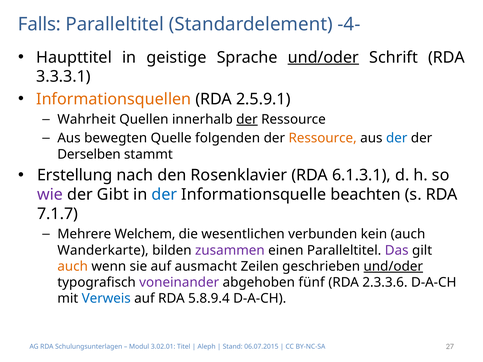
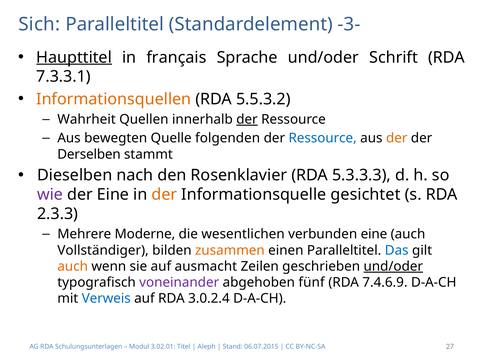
Falls: Falls -> Sich (39, 24)
-4-: -4- -> -3- (349, 24)
Haupttitel underline: none -> present (74, 57)
geistige: geistige -> français (176, 57)
und/oder underline: present -> none (323, 57)
3.3.3.1: 3.3.3.1 -> 7.3.3.1 (64, 77)
2.5.9.1: 2.5.9.1 -> 5.5.3.2 (263, 99)
Ressource colour: orange -> blue (323, 138)
der colour: blue -> orange (397, 138)
Erstellung: Erstellung -> Dieselben (75, 175)
6.1.3.1: 6.1.3.1 -> 5.3.3.3 (362, 175)
der Gibt: Gibt -> Eine (113, 195)
der colour: blue -> orange (164, 195)
beachten: beachten -> gesichtet (366, 195)
7.1.7: 7.1.7 -> 2.3.3 (58, 214)
Welchem: Welchem -> Moderne (145, 234)
verbunden kein: kein -> eine (374, 234)
Wanderkarte: Wanderkarte -> Vollständiger (103, 250)
zusammen colour: purple -> orange (230, 250)
Das colour: purple -> blue (397, 250)
2.3.3.6: 2.3.3.6 -> 7.4.6.9 (385, 283)
5.8.9.4: 5.8.9.4 -> 3.0.2.4 (209, 299)
